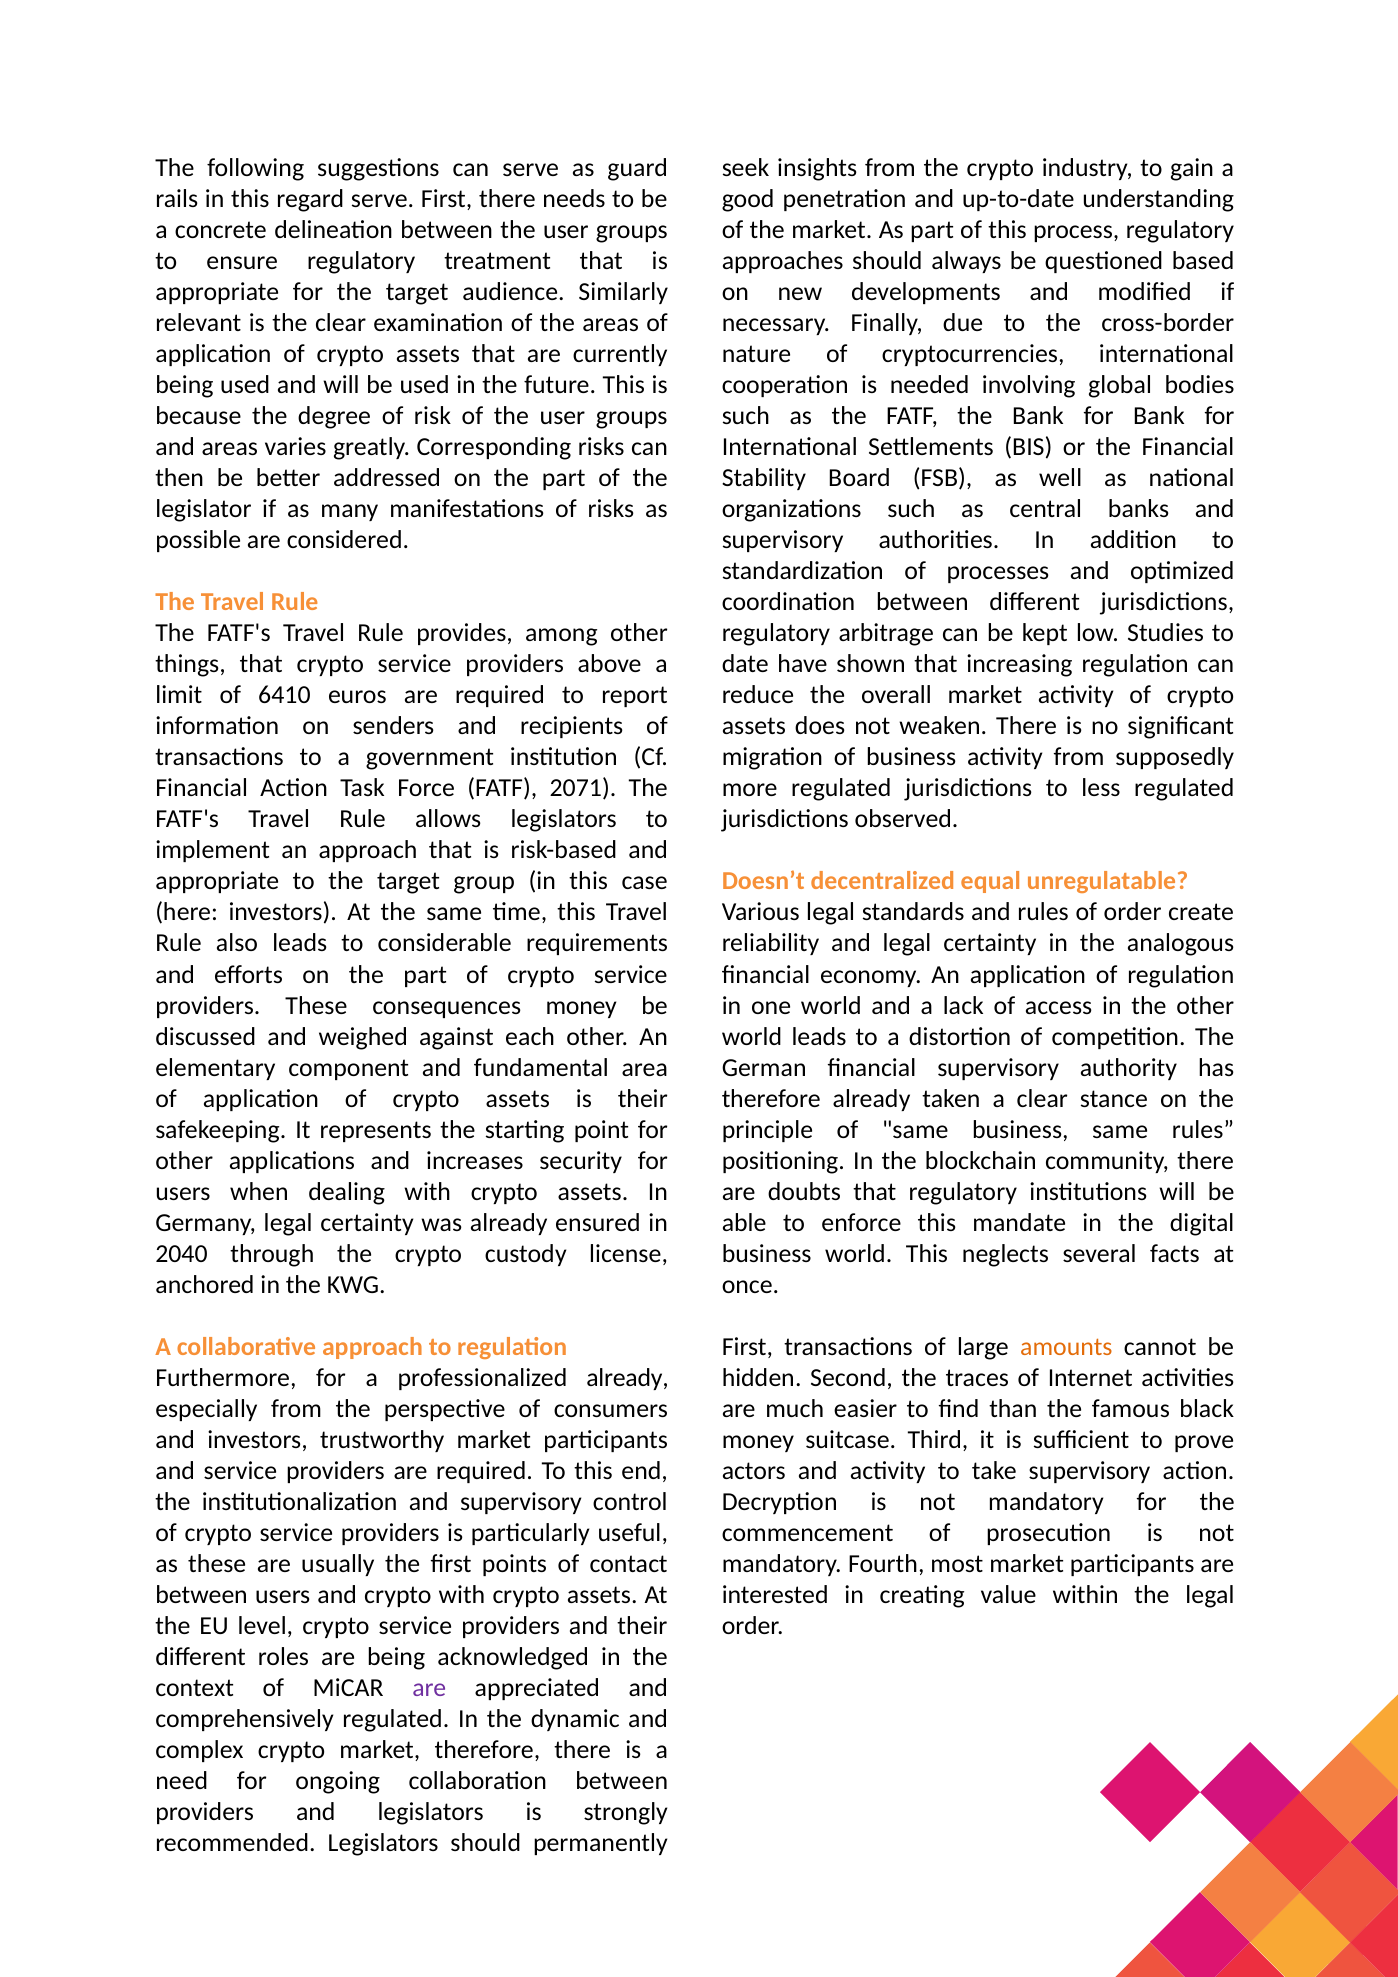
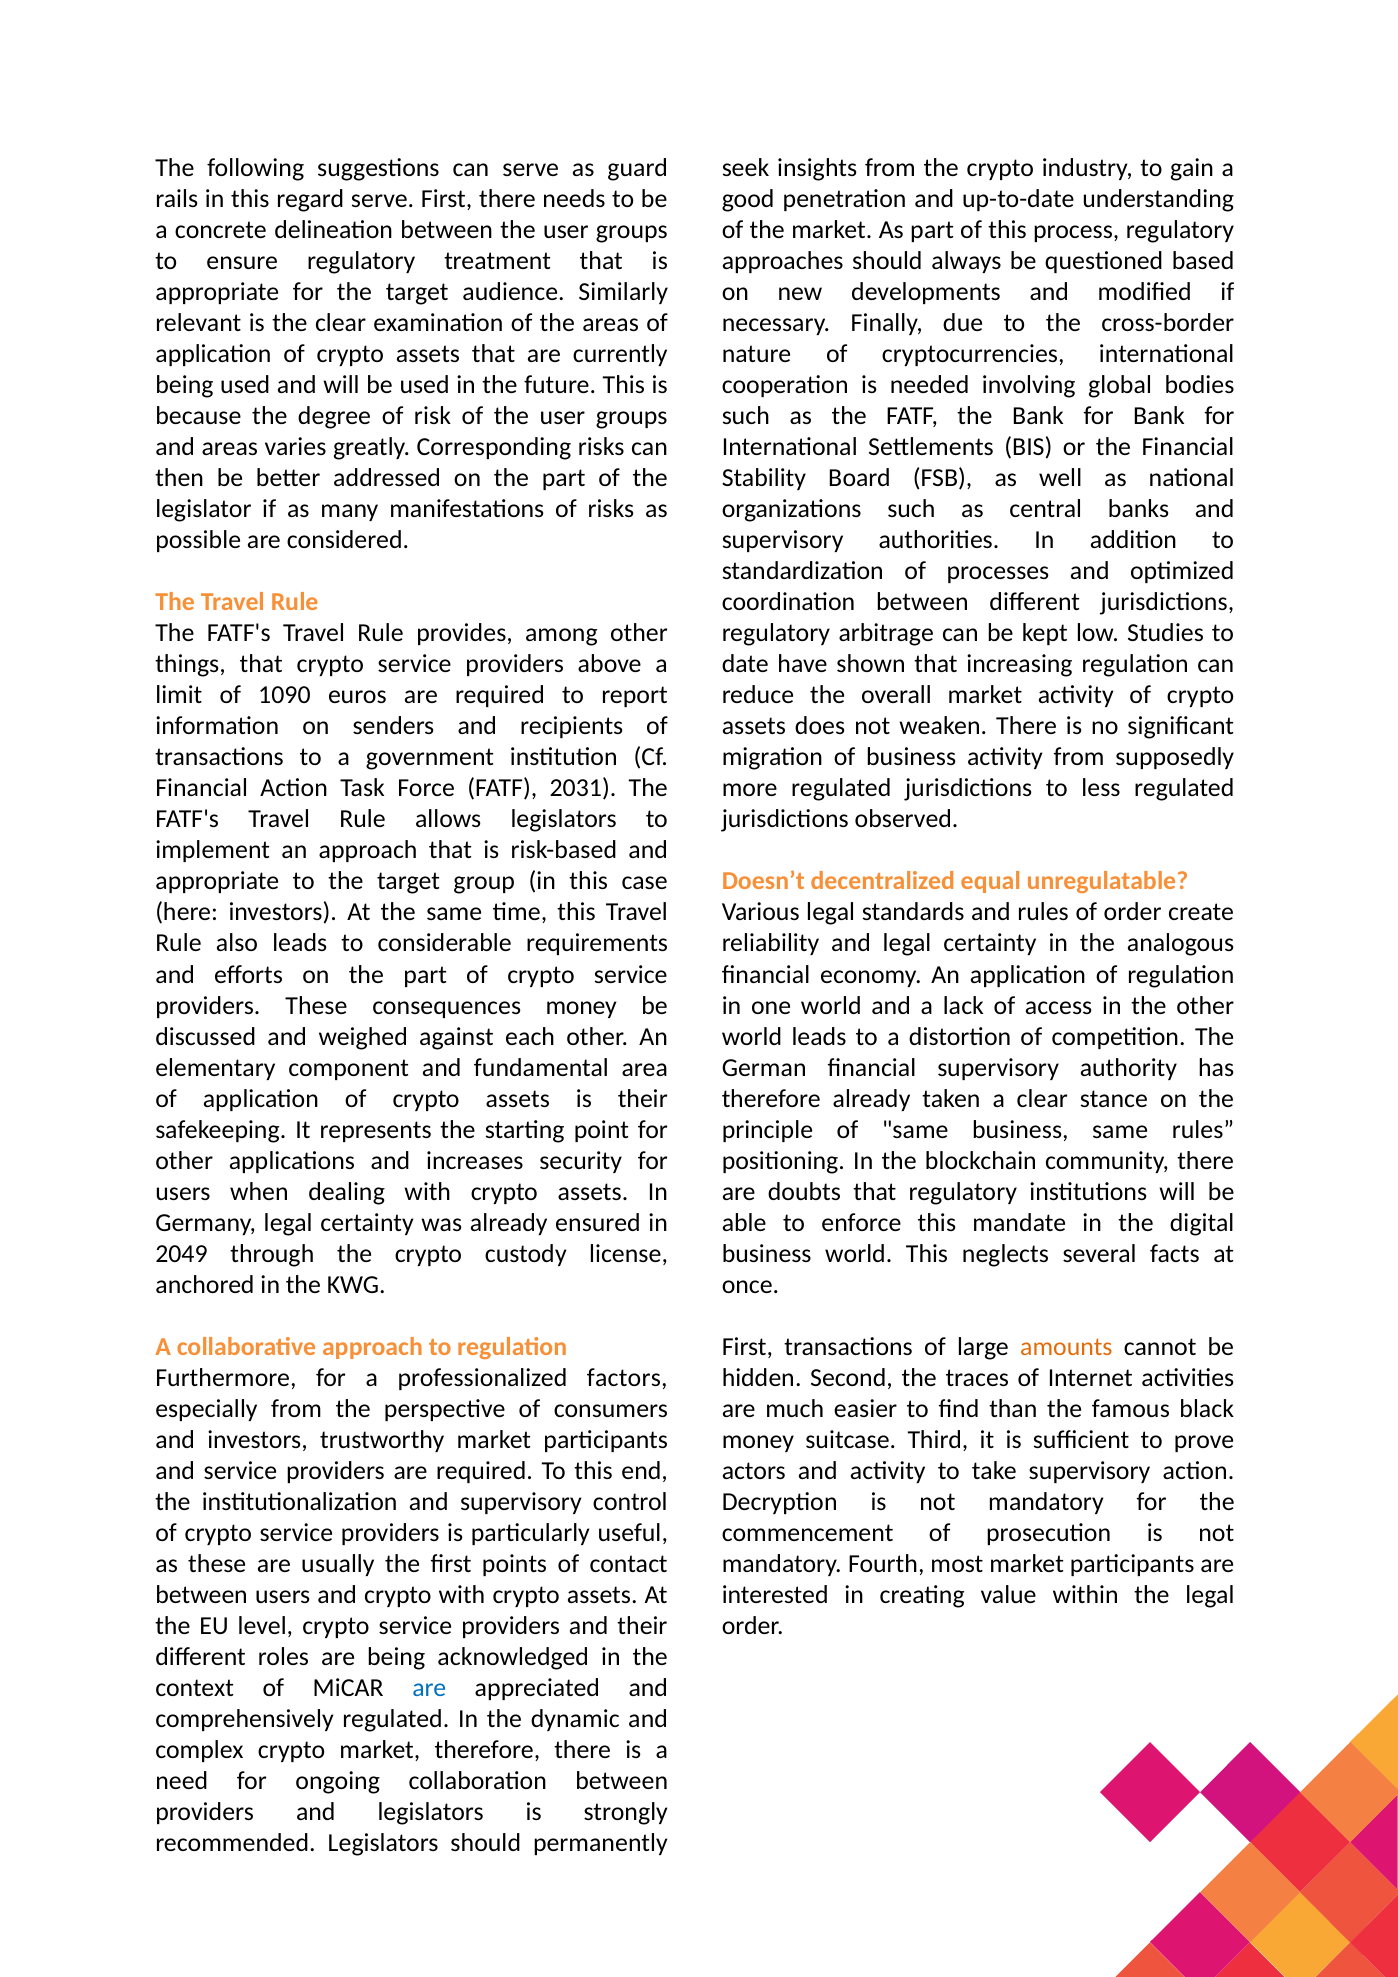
6410: 6410 -> 1090 (284, 695)
2071: 2071 -> 2031 (583, 788)
2040: 2040 -> 2049 (181, 1254)
professionalized already: already -> factors (627, 1378)
are colour: purple -> blue (429, 1688)
